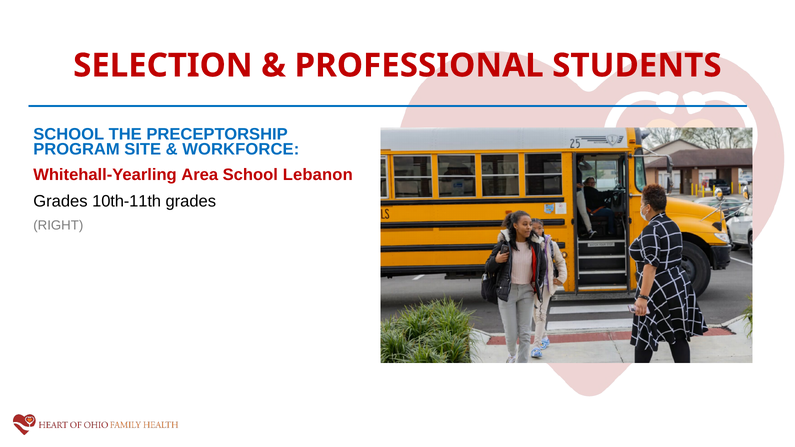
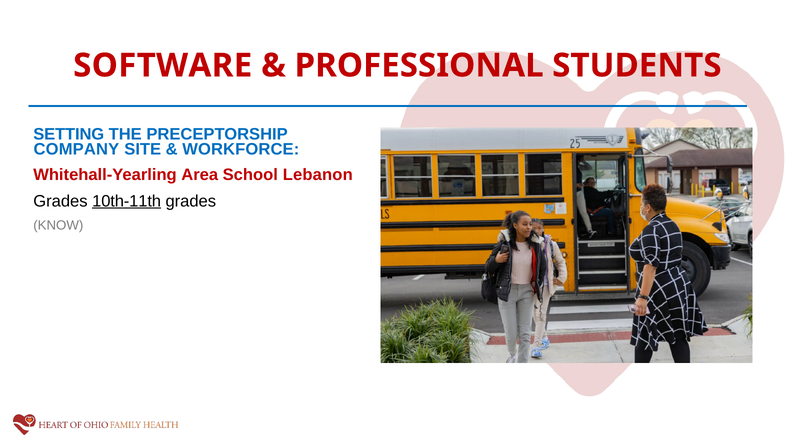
SELECTION: SELECTION -> SOFTWARE (163, 66)
SCHOOL: SCHOOL -> SETTING (69, 134)
PROGRAM: PROGRAM -> COMPANY (76, 149)
10th-11th underline: none -> present (127, 201)
RIGHT: RIGHT -> KNOW (58, 226)
